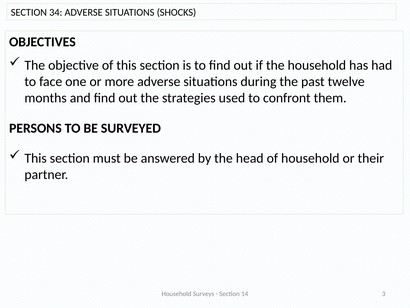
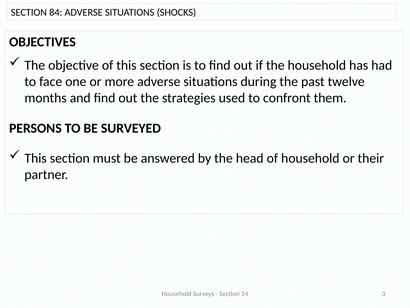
34: 34 -> 84 (56, 12)
